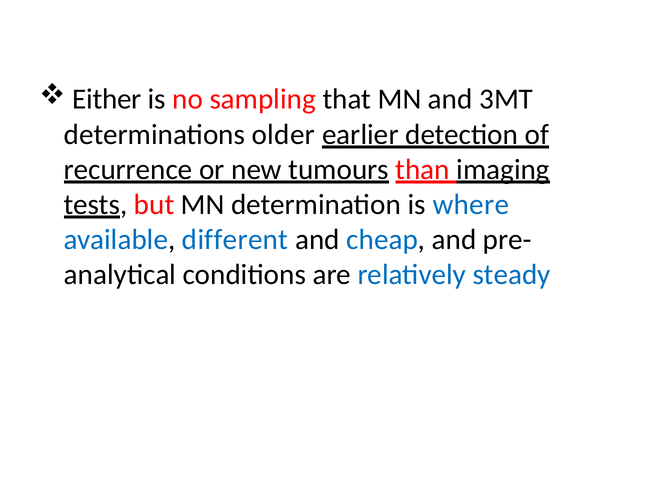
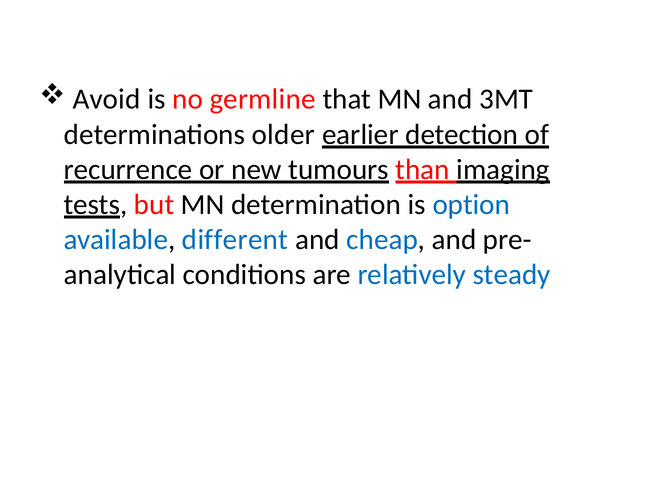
Either: Either -> Avoid (107, 99)
sampling: sampling -> germline (263, 99)
where: where -> option (471, 204)
